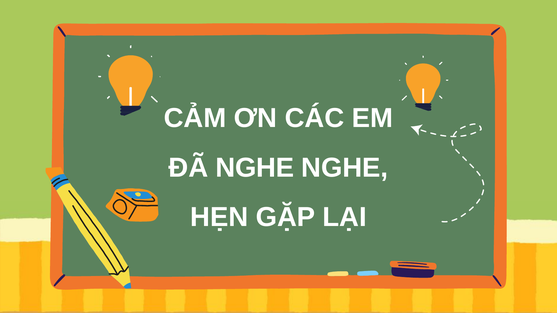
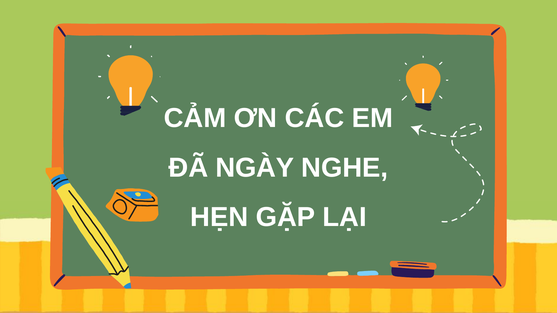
ĐÃ NGHE: NGHE -> NGÀY (255, 168)
